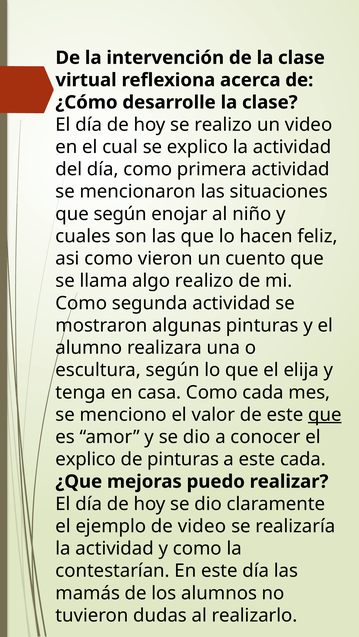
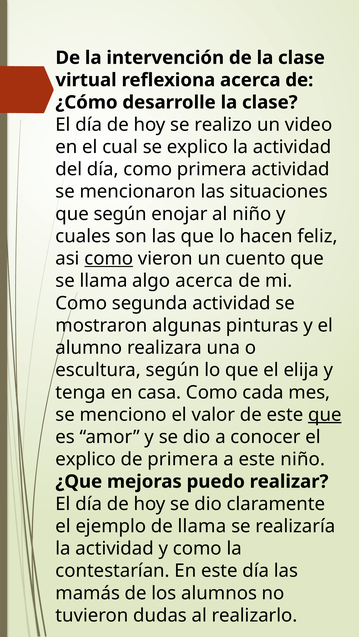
como underline: none -> present (109, 259)
algo realizo: realizo -> acerca (204, 281)
de pinturas: pinturas -> primera (183, 460)
este cada: cada -> niño (303, 460)
de video: video -> llama (202, 527)
